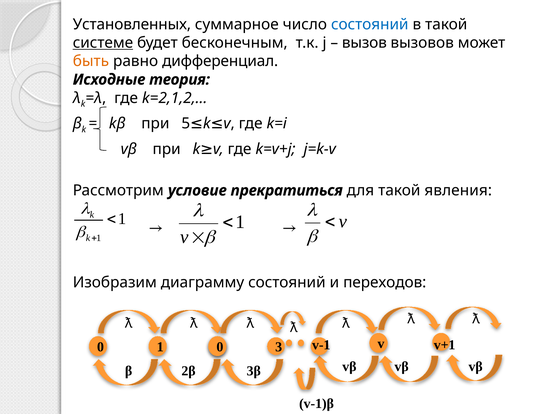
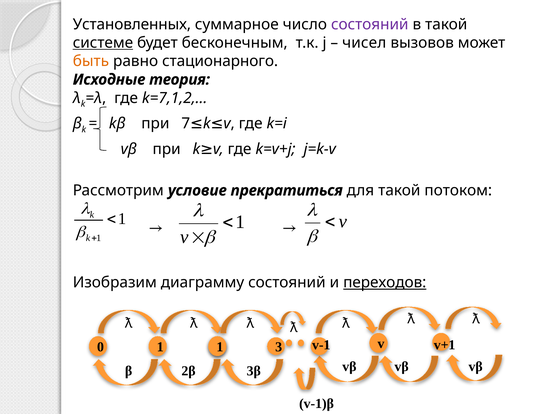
состояний colour: blue -> purple (370, 24)
вызов: вызов -> чисел (364, 43)
дифференциал: дифференциал -> стационарного (220, 61)
k=2,1,2: k=2,1,2 -> k=7,1,2 (175, 98)
5: 5 -> 7 (186, 124)
явления: явления -> потоком (458, 190)
переходов underline: none -> present (385, 283)
0 1 0: 0 -> 1 (220, 347)
